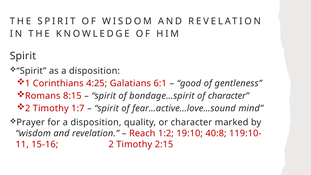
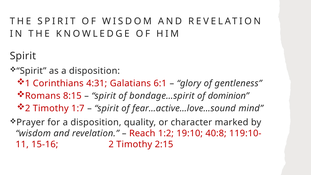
4:25: 4:25 -> 4:31 (97, 83)
good: good -> glory (189, 83)
of character: character -> dominion (228, 96)
